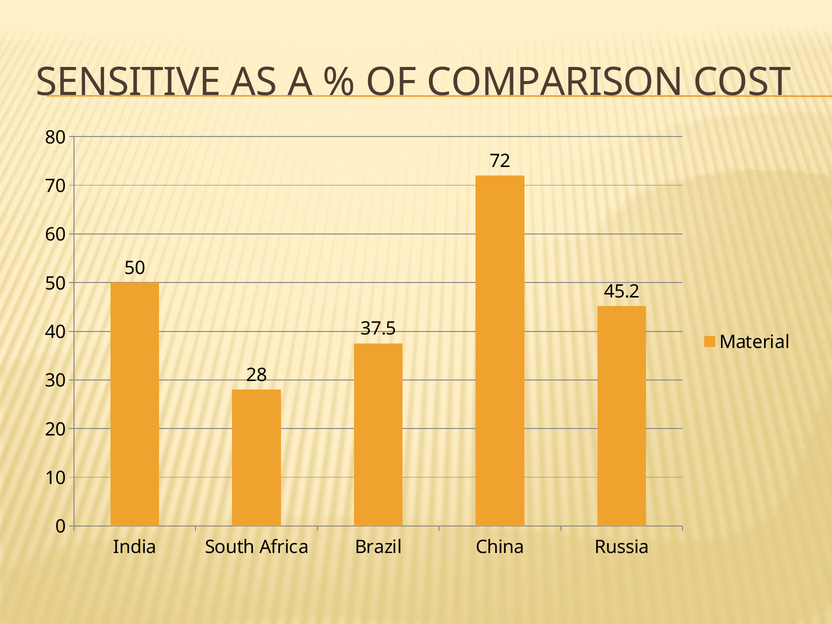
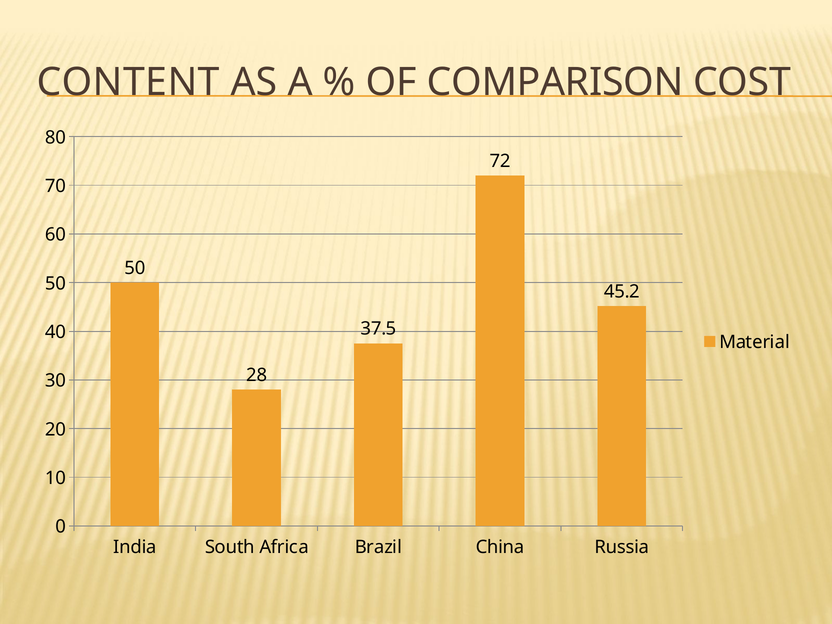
SENSITIVE: SENSITIVE -> CONTENT (128, 82)
